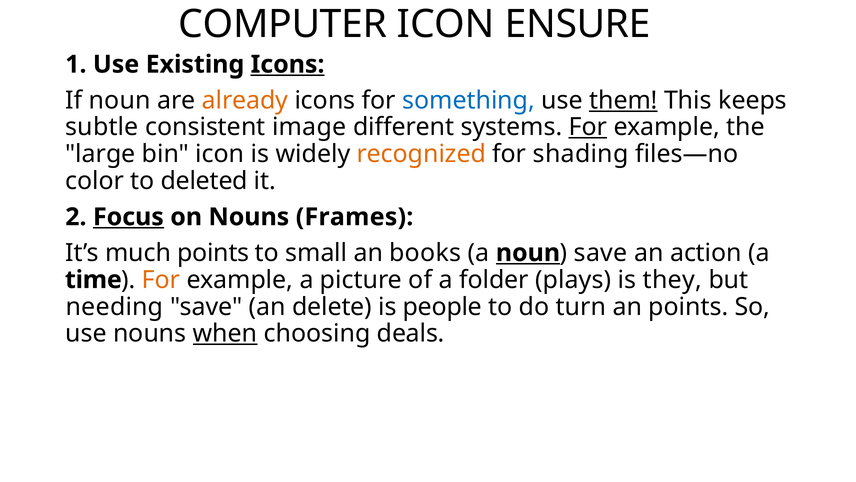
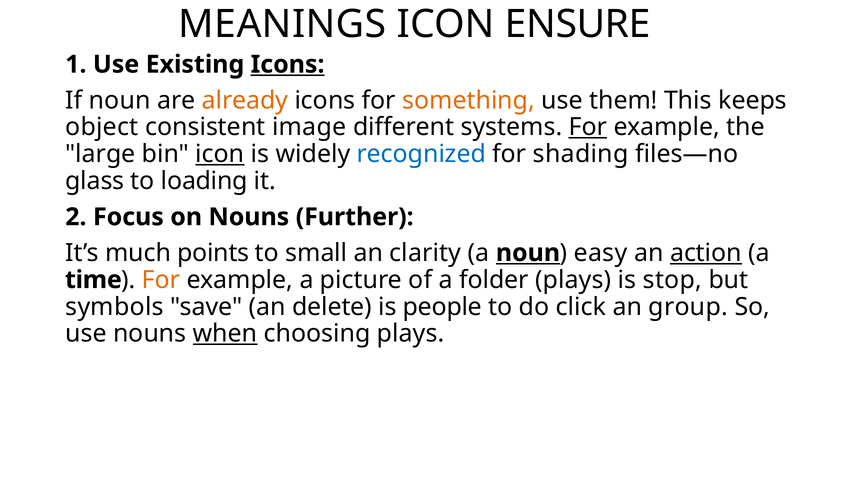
COMPUTER: COMPUTER -> MEANINGS (282, 24)
something colour: blue -> orange (469, 100)
them underline: present -> none (623, 100)
subtle: subtle -> object (102, 127)
icon underline: none -> present (220, 154)
recognized colour: orange -> blue (421, 154)
color: color -> glass (95, 181)
deleted: deleted -> loading (204, 181)
Focus underline: present -> none (128, 217)
Frames: Frames -> Further (355, 217)
books: books -> clarity (425, 253)
save: save -> easy (601, 253)
action underline: none -> present (706, 253)
they: they -> stop (672, 280)
needing: needing -> symbols (115, 306)
turn: turn -> click (581, 306)
an points: points -> group (688, 306)
choosing deals: deals -> plays (411, 333)
